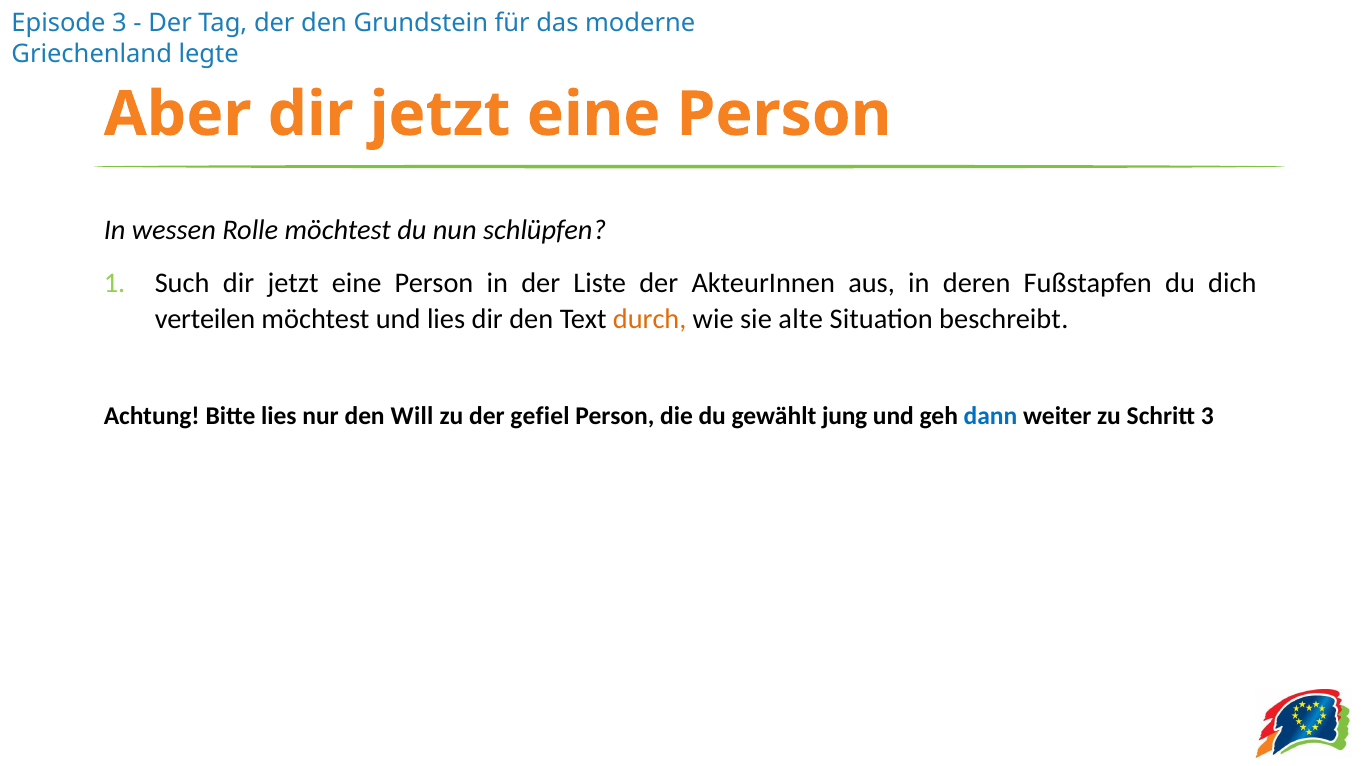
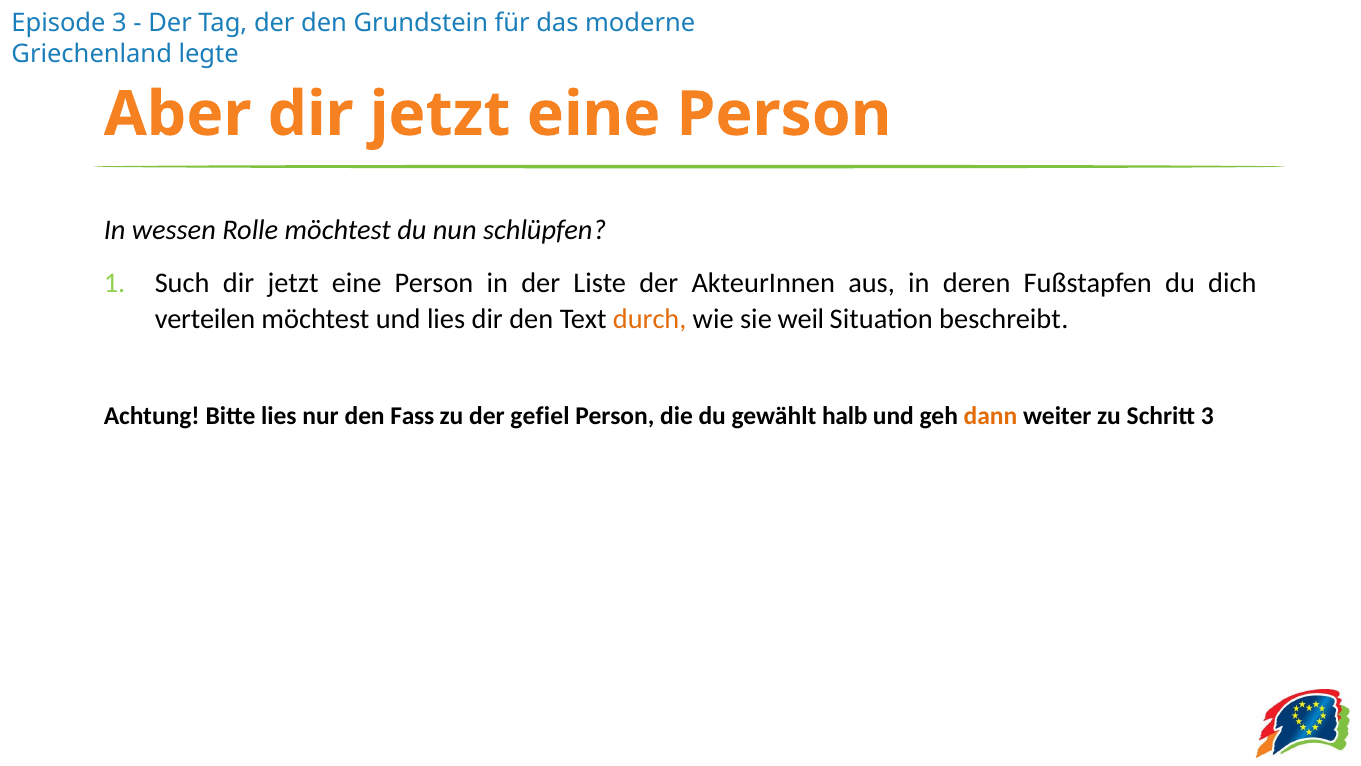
alte: alte -> weil (801, 319)
Will: Will -> Fass (412, 416)
jung: jung -> halb (845, 416)
dann colour: blue -> orange (991, 416)
